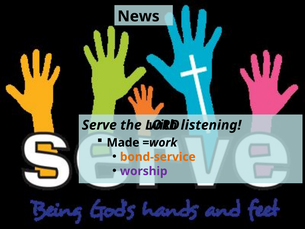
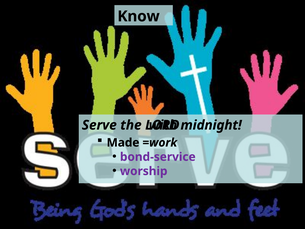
News: News -> Know (139, 16)
listening: listening -> midnight (211, 125)
bond-service colour: orange -> purple (158, 157)
